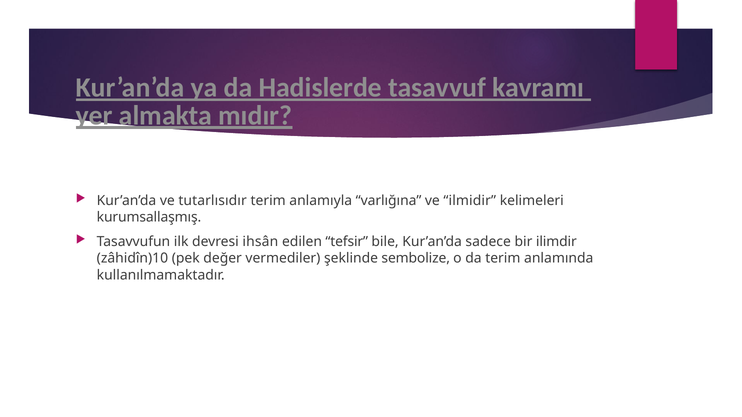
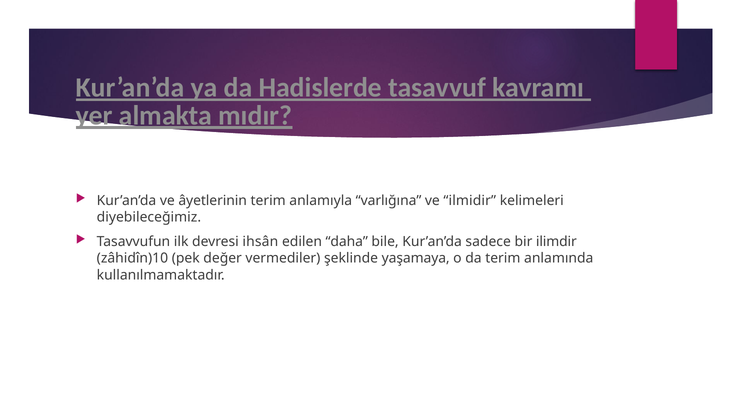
tutarlısıdır: tutarlısıdır -> âyetlerinin (213, 201)
kurumsallaşmış: kurumsallaşmış -> diyebileceğimiz (149, 217)
tefsir: tefsir -> daha (347, 242)
sembolize: sembolize -> yaşamaya (416, 259)
